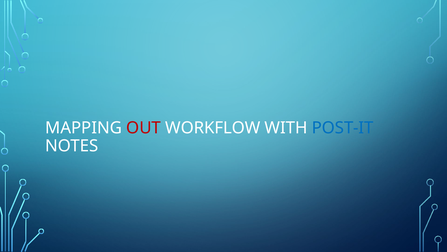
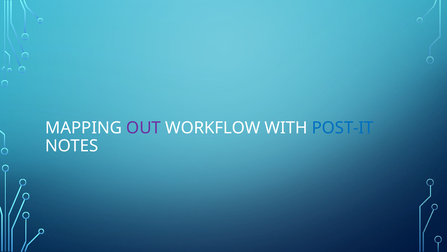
OUT colour: red -> purple (144, 128)
